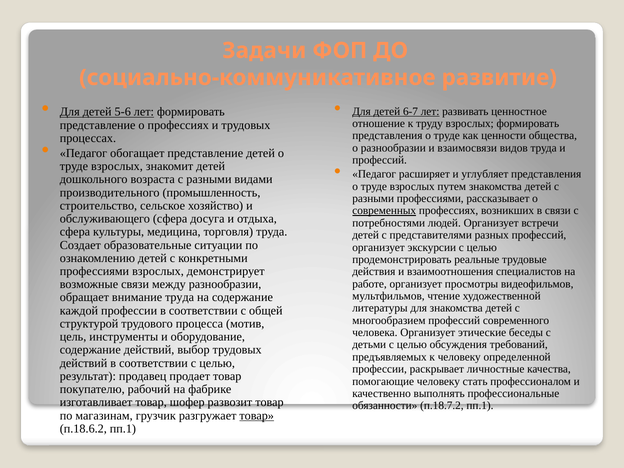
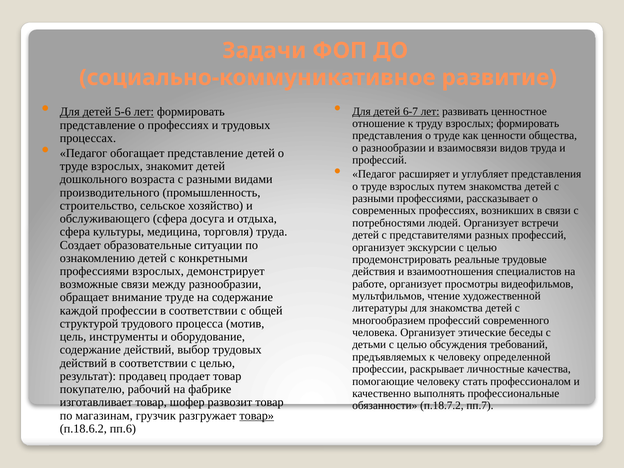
современных underline: present -> none (384, 211)
внимание труда: труда -> труде (180, 297)
п.18.7.2 пп.1: пп.1 -> пп.7 (480, 406)
п.18.6.2 пп.1: пп.1 -> пп.6 (123, 429)
